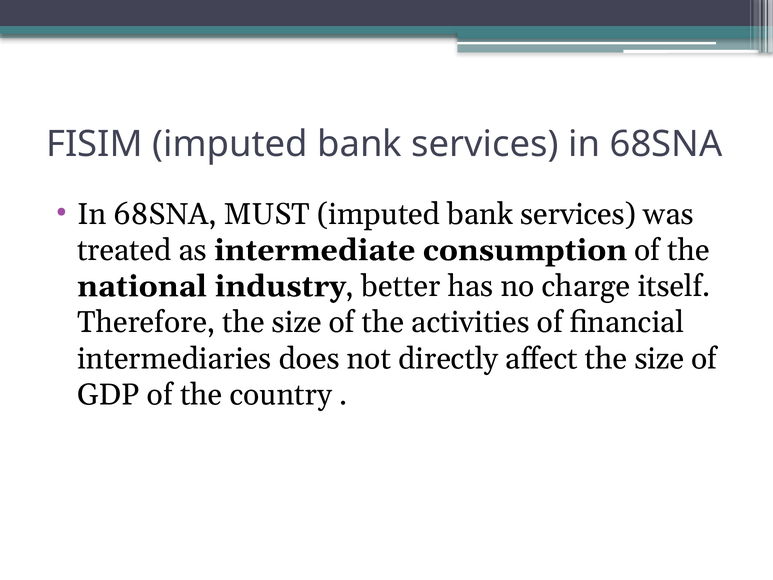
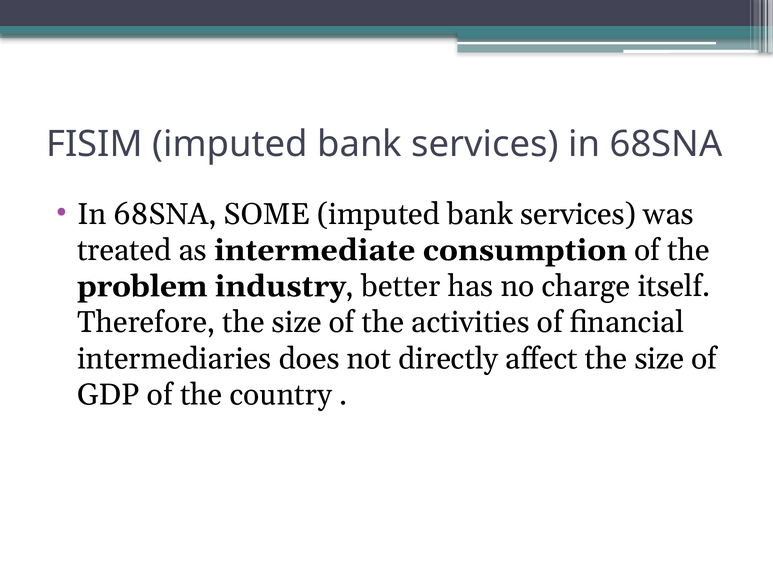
MUST: MUST -> SOME (267, 214)
national: national -> problem (142, 286)
